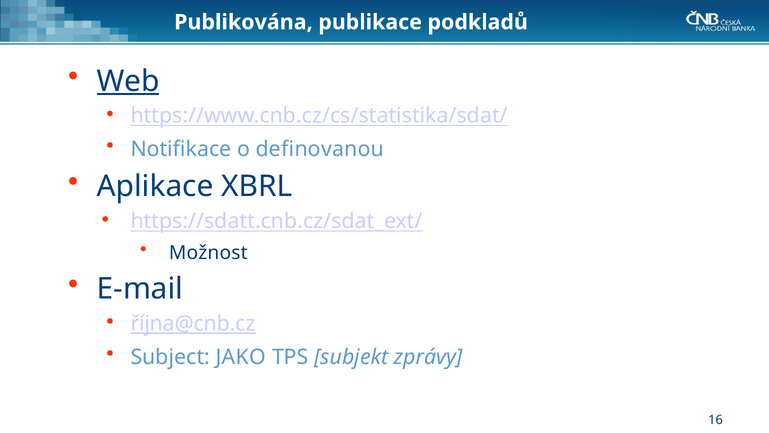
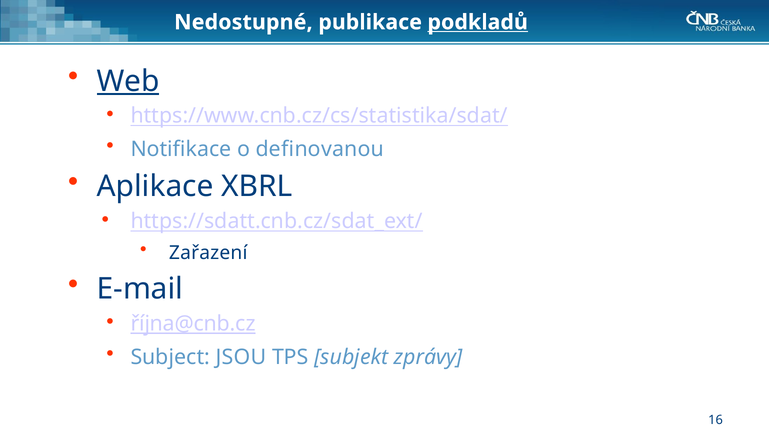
Publikována: Publikována -> Nedostupné (243, 22)
podkladů underline: none -> present (478, 22)
Možnost: Možnost -> Zařazení (208, 253)
JAKO: JAKO -> JSOU (241, 357)
